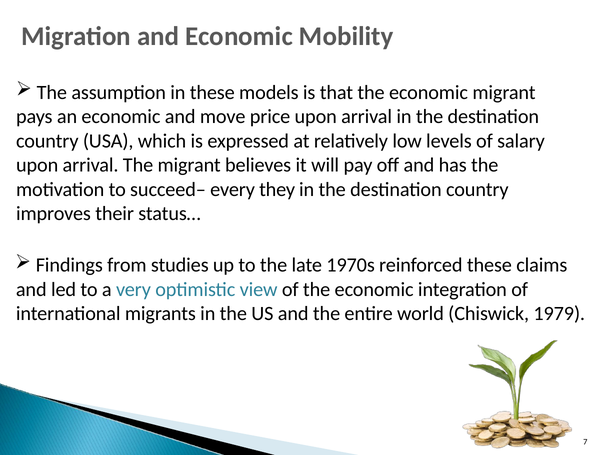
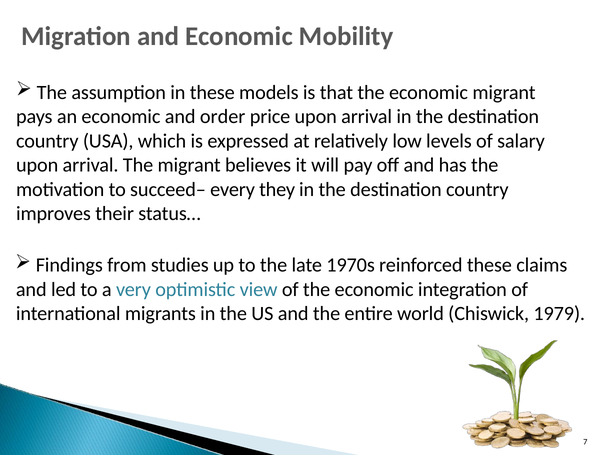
move: move -> order (223, 117)
